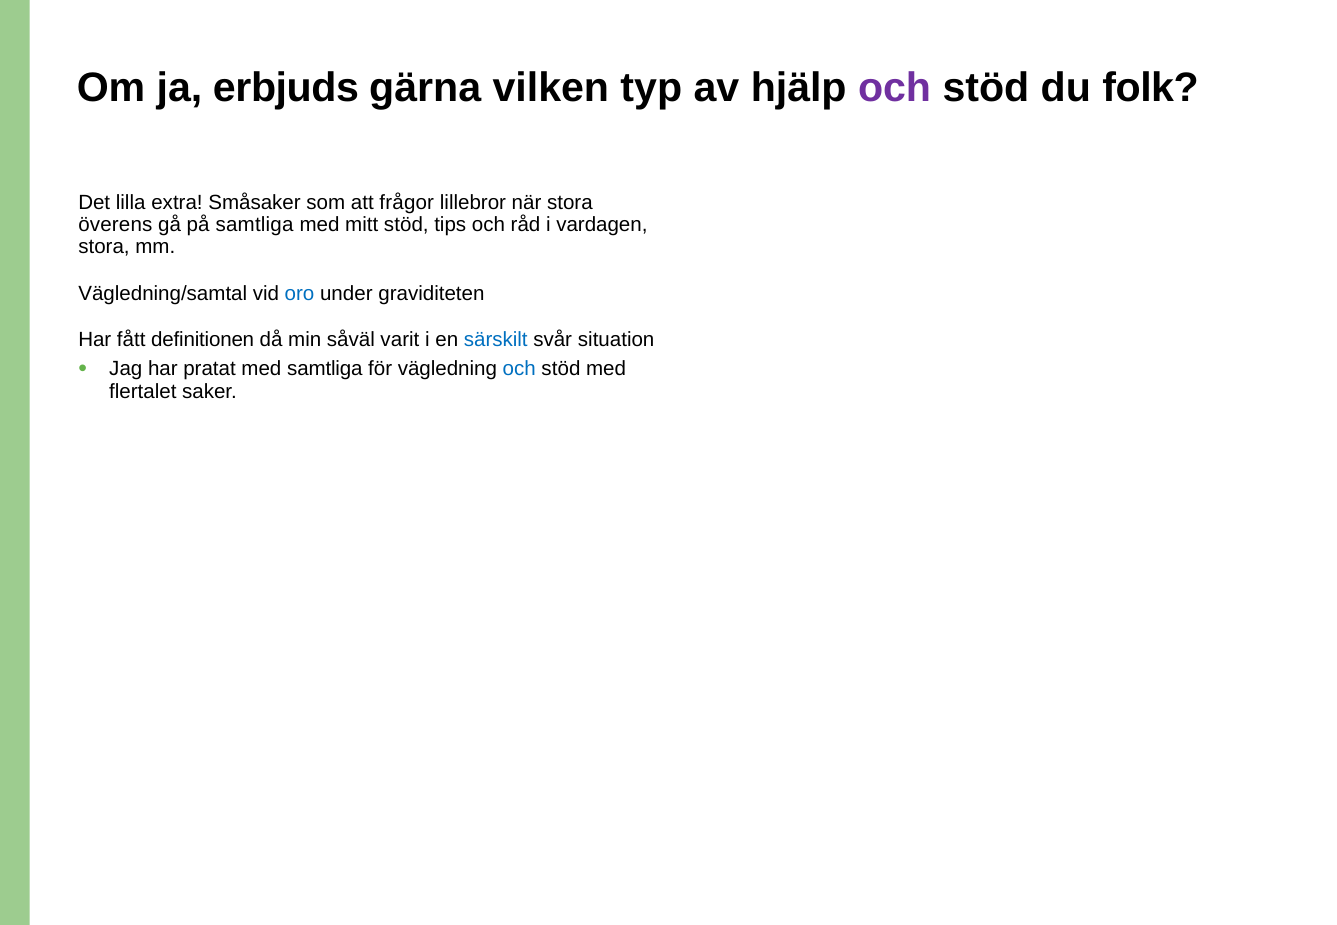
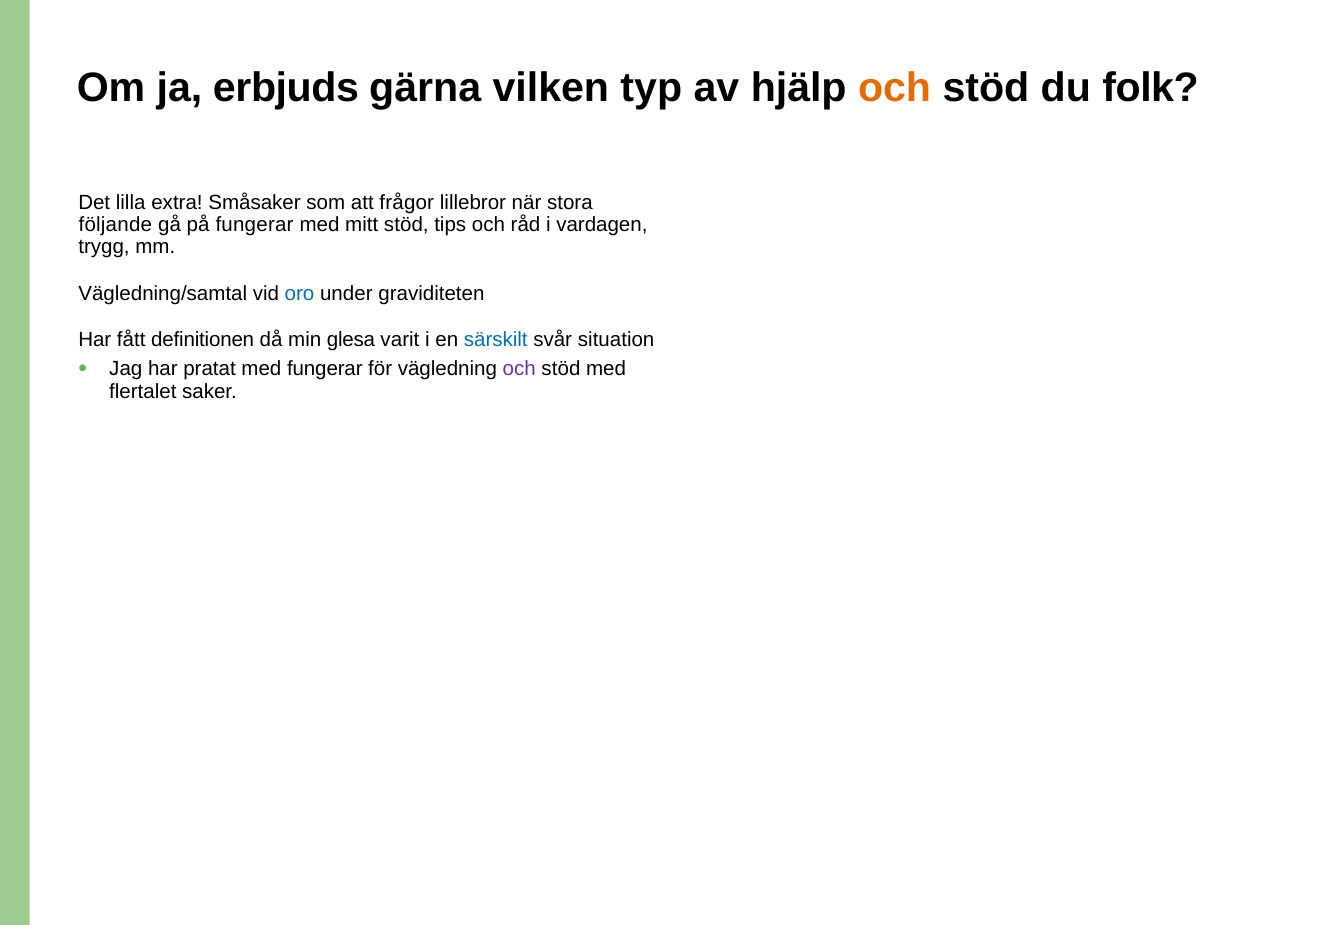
och colour: purple -> orange (895, 88)
överens: överens -> följande (115, 225)
på samtliga: samtliga -> fungerar (255, 225)
stora: stora -> trygg (104, 247)
såväl: såväl -> glesa (351, 340)
med samtliga: samtliga -> fungerar (325, 369)
och colour: blue -> purple (519, 369)
